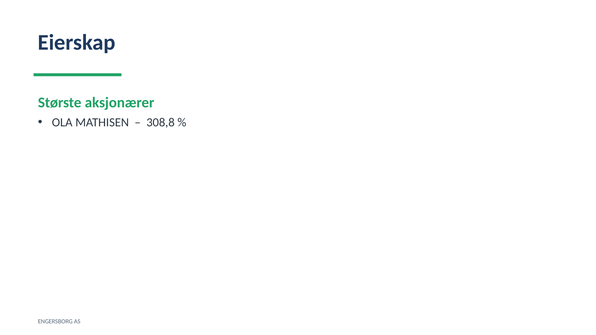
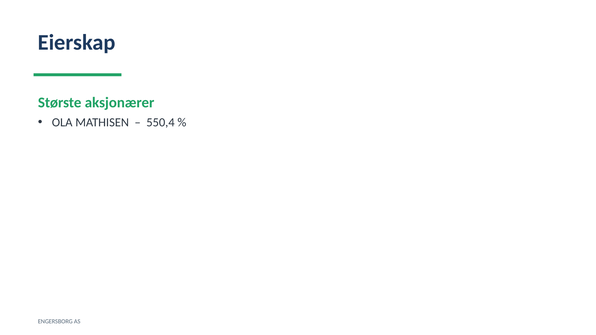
308,8: 308,8 -> 550,4 (161, 123)
